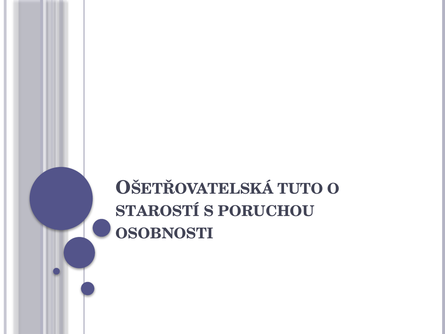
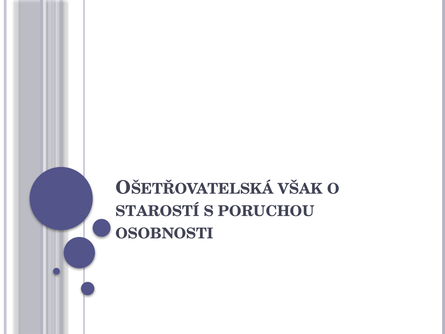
TUTO: TUTO -> VŠAK (300, 189)
